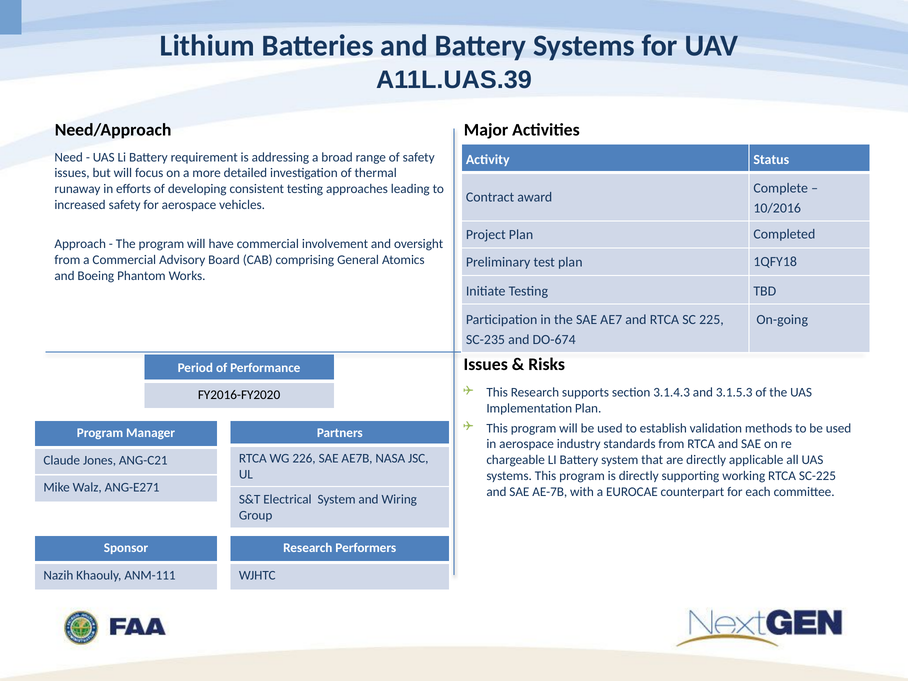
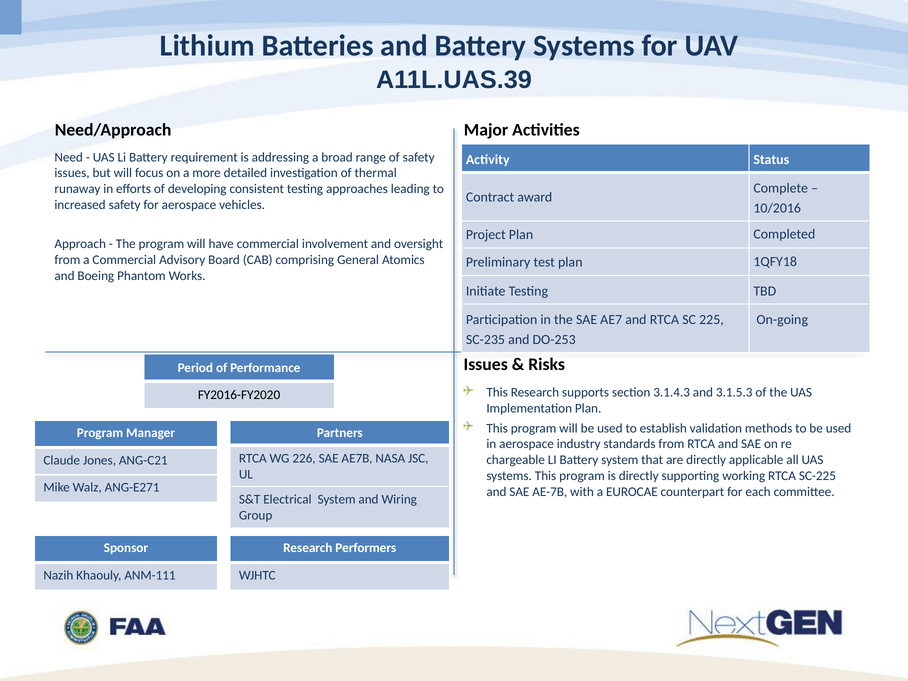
DO-674: DO-674 -> DO-253 (554, 340)
